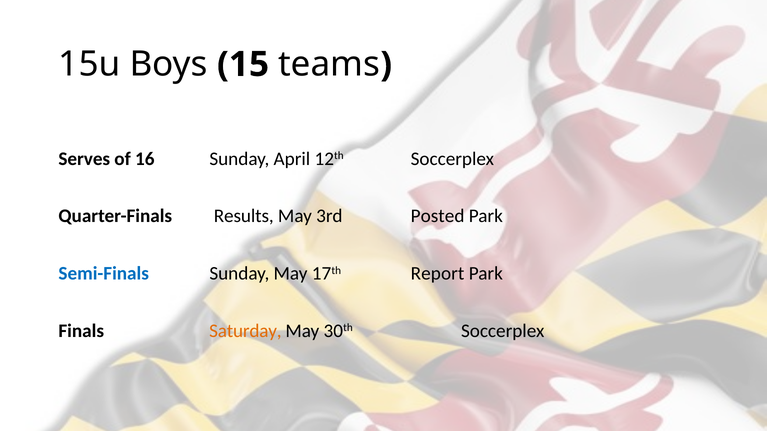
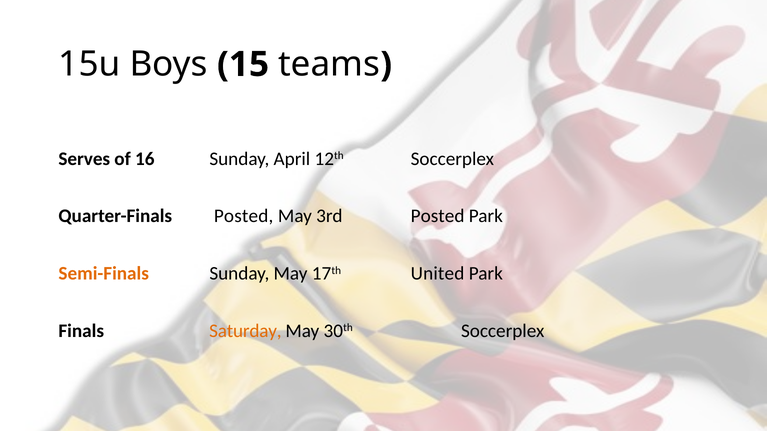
Quarter-Finals Results: Results -> Posted (244, 216)
Semi-Finals colour: blue -> orange (104, 274)
Report: Report -> United (438, 274)
